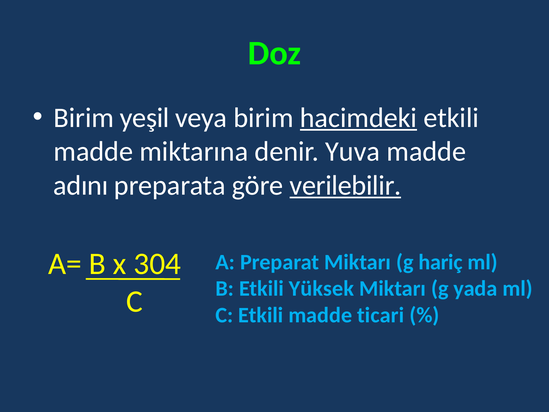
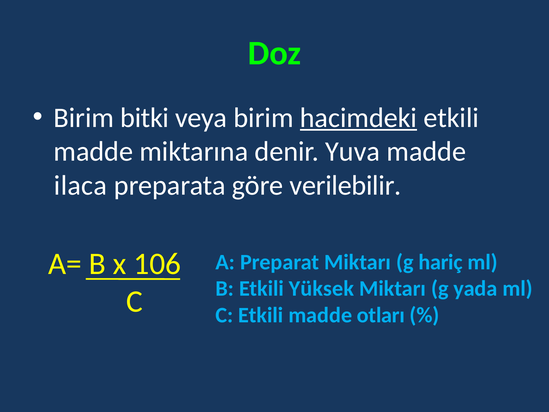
yeşil: yeşil -> bitki (145, 118)
adını: adını -> ilaca (80, 185)
verilebilir underline: present -> none (345, 185)
304: 304 -> 106 (157, 264)
ticari: ticari -> otları (381, 315)
